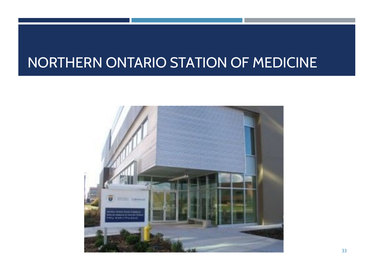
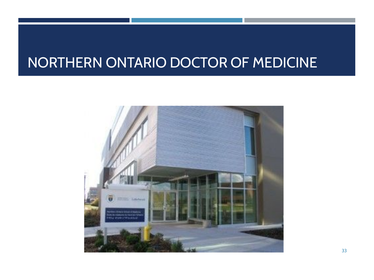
STATION: STATION -> DOCTOR (199, 63)
